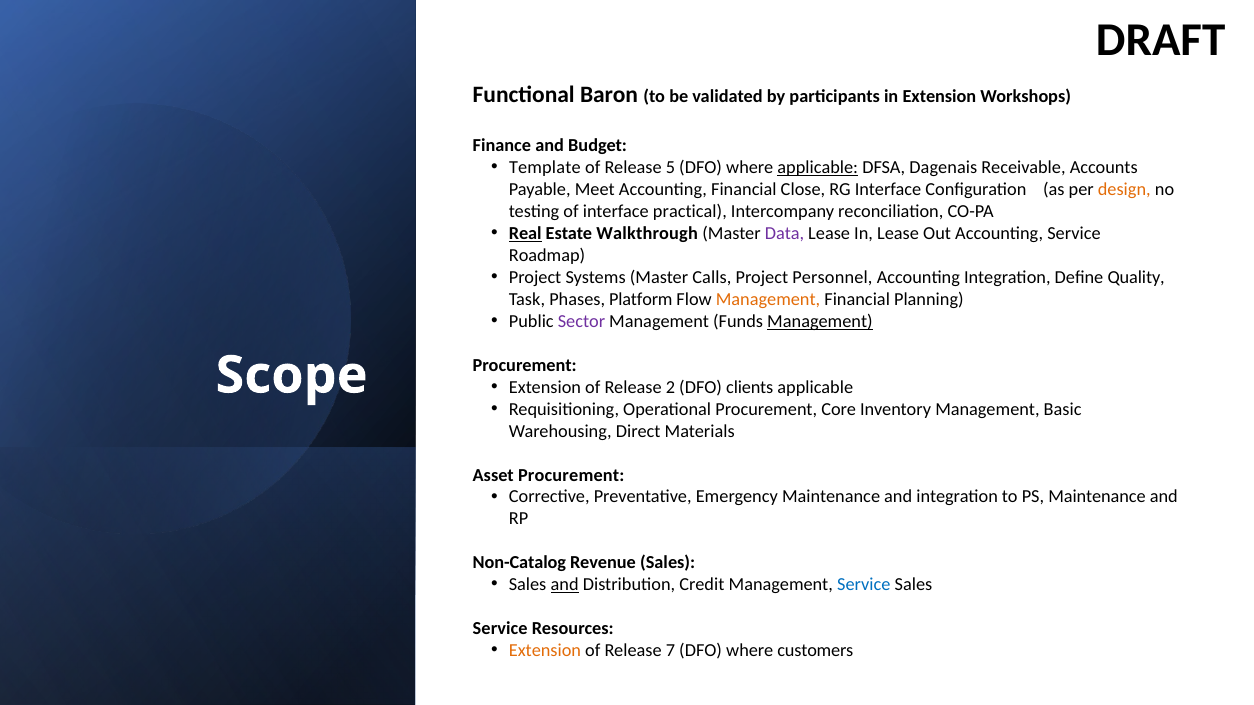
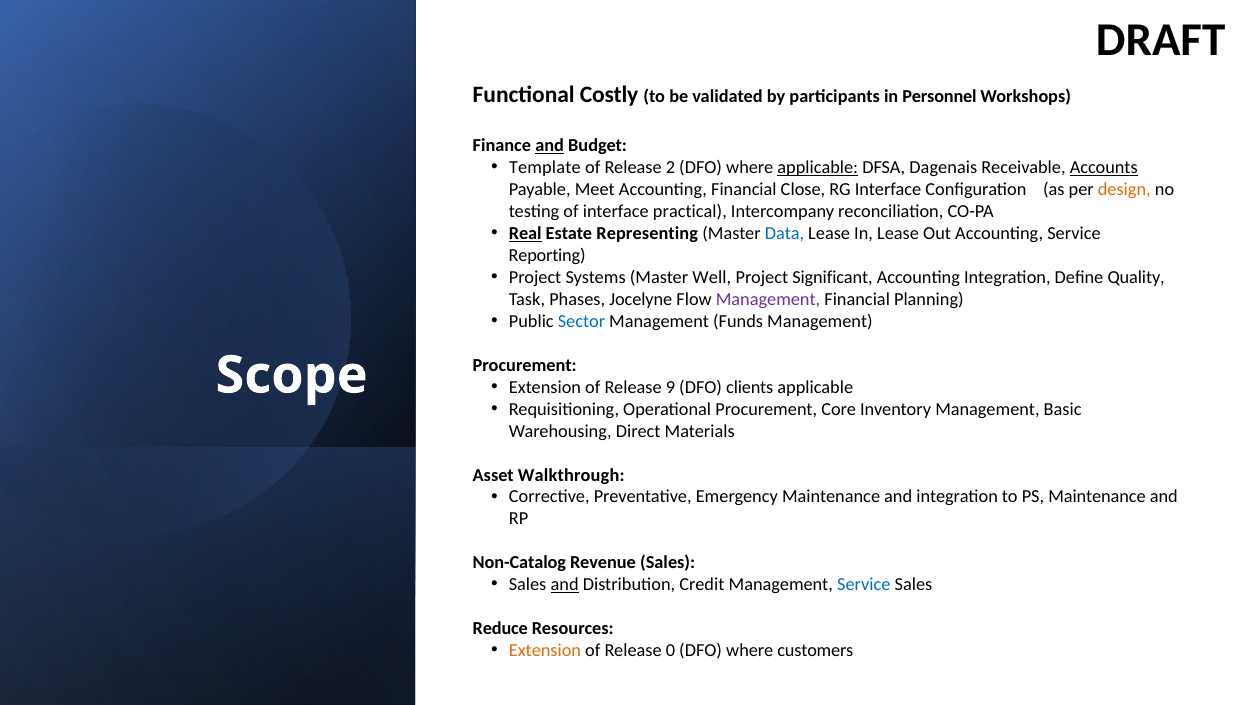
Baron: Baron -> Costly (609, 95)
in Extension: Extension -> Personnel (939, 97)
and underline: none -> present (550, 146)
5: 5 -> 2 (670, 168)
Accounts underline: none -> present (1104, 168)
Walkthrough: Walkthrough -> Representing (647, 234)
Data colour: purple -> blue (785, 234)
Roadmap: Roadmap -> Reporting (547, 256)
Calls: Calls -> Well (712, 278)
Personnel: Personnel -> Significant (833, 278)
Platform: Platform -> Jocelyne (641, 300)
Management colour: orange -> purple (768, 300)
Sector colour: purple -> blue (581, 322)
Management underline: present -> none (820, 322)
2: 2 -> 9 (670, 387)
Asset Procurement: Procurement -> Walkthrough (571, 475)
Service: Service -> Reduce (500, 629)
7: 7 -> 0 (670, 651)
